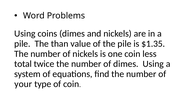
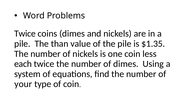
Using: Using -> Twice (25, 34)
total: total -> each (23, 64)
